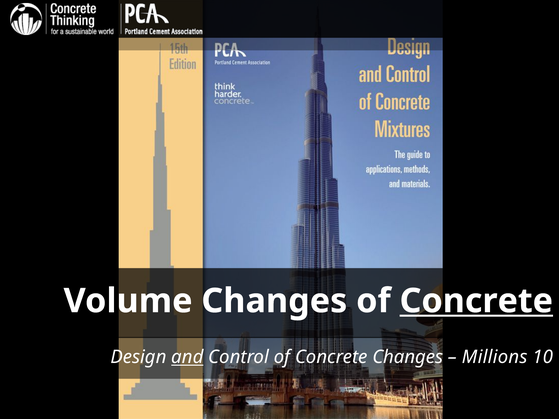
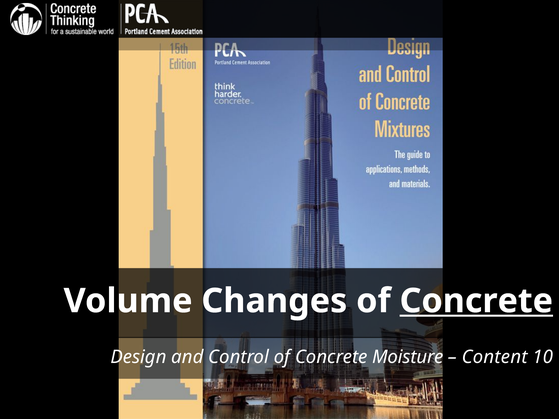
and underline: present -> none (187, 357)
Concrete Changes: Changes -> Moisture (408, 357)
Millions: Millions -> Content (495, 357)
